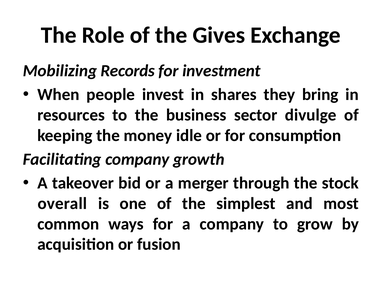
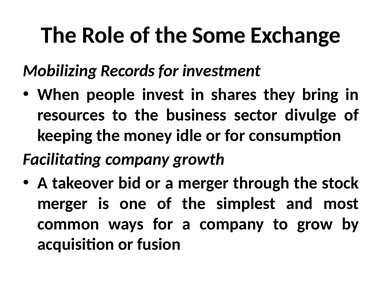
Gives: Gives -> Some (219, 35)
overall: overall -> merger (62, 203)
